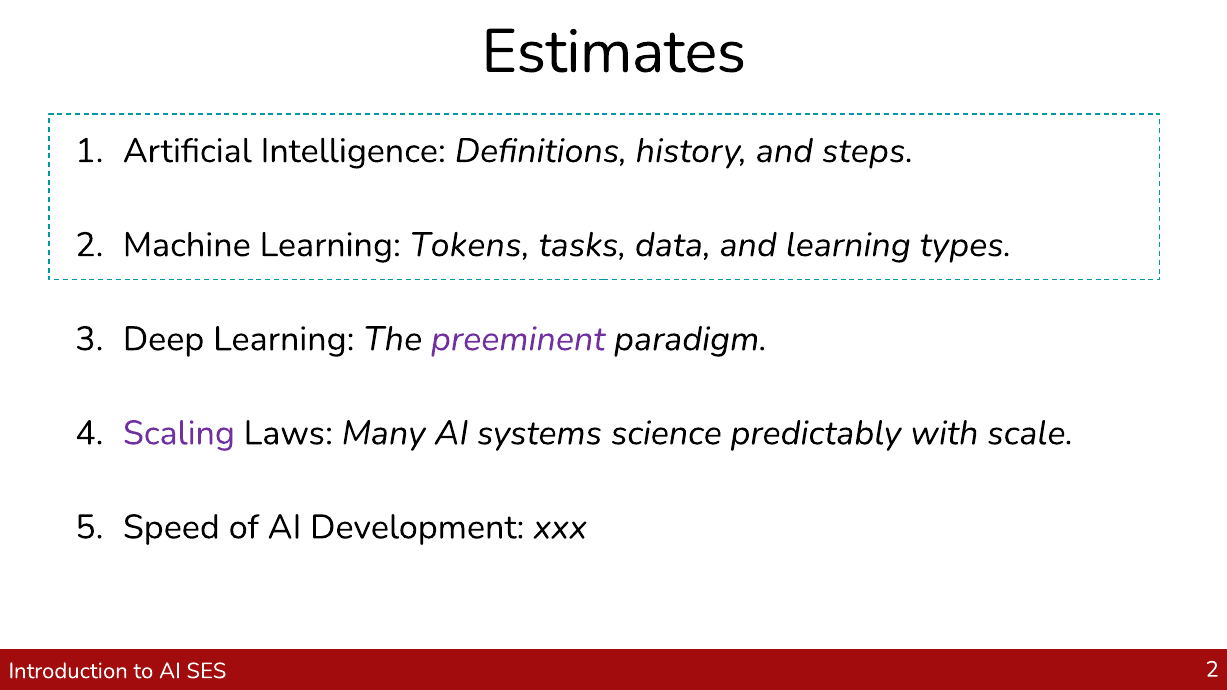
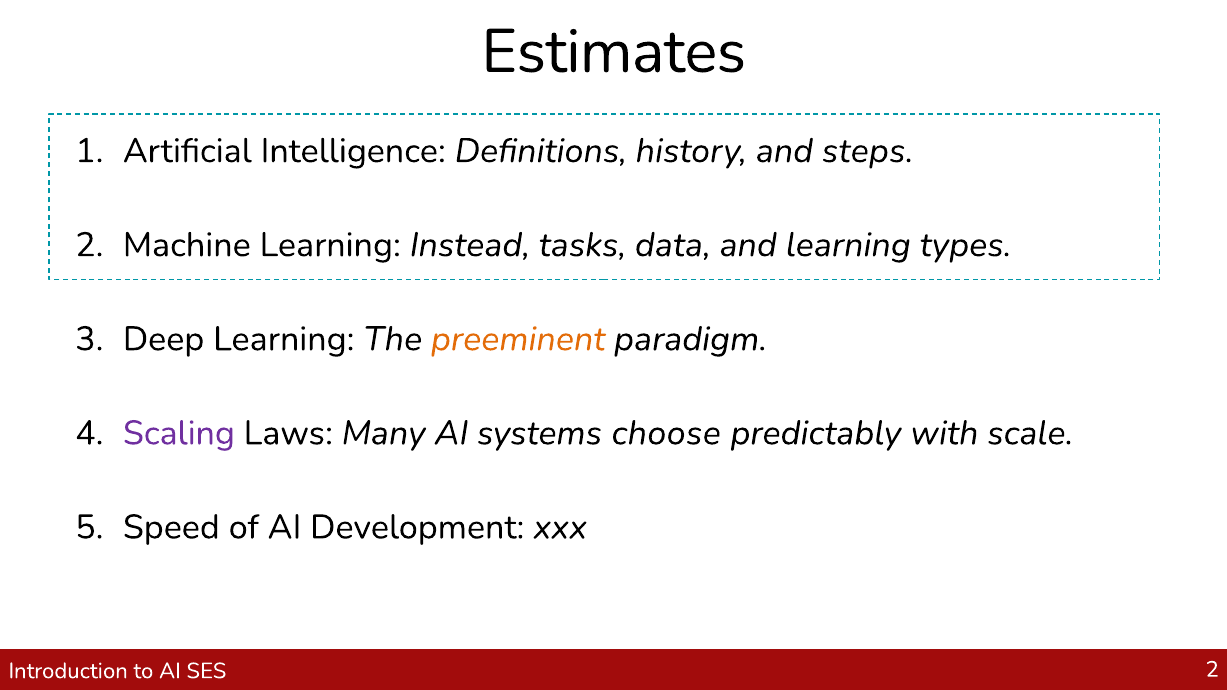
Tokens: Tokens -> Instead (470, 245)
preeminent colour: purple -> orange (518, 339)
science: science -> choose (666, 433)
